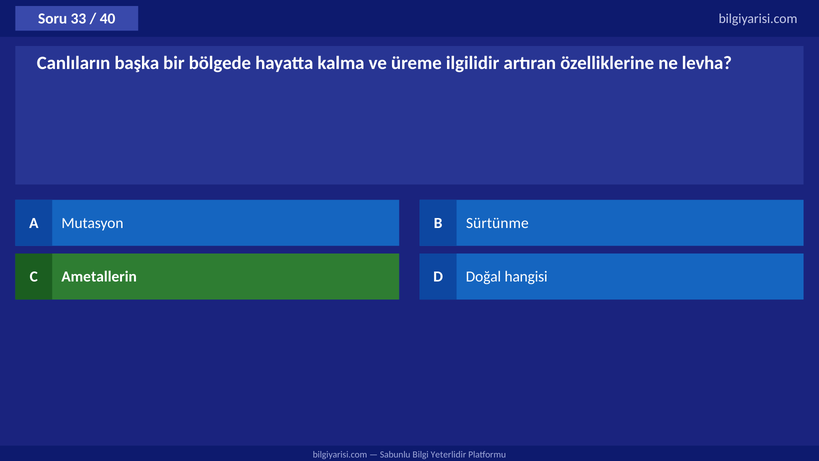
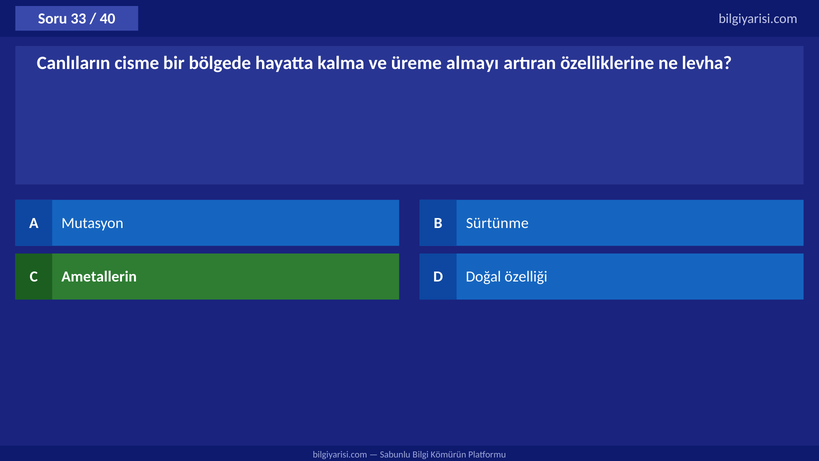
başka: başka -> cisme (137, 63)
ilgilidir: ilgilidir -> almayı (473, 63)
hangisi: hangisi -> özelliği (526, 277)
Yeterlidir: Yeterlidir -> Kömürün (448, 454)
